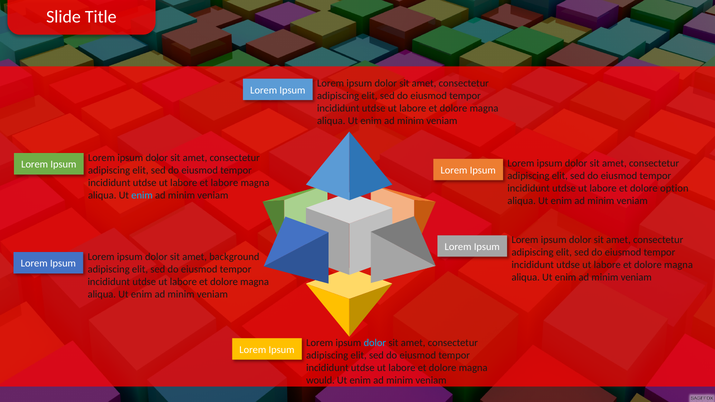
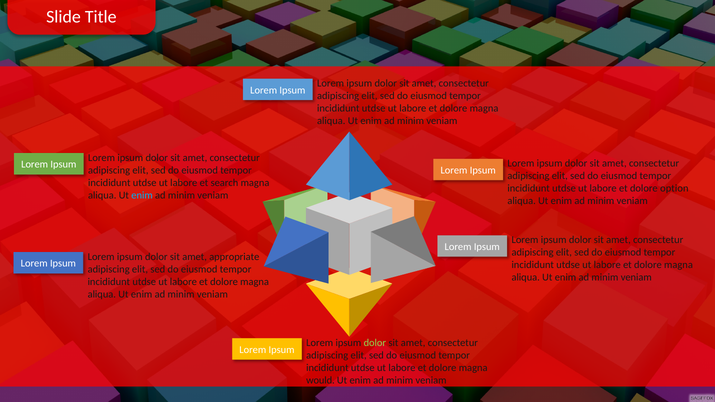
et labore: labore -> search (224, 183)
background: background -> appropriate (234, 257)
dolor colour: light blue -> light green (375, 343)
